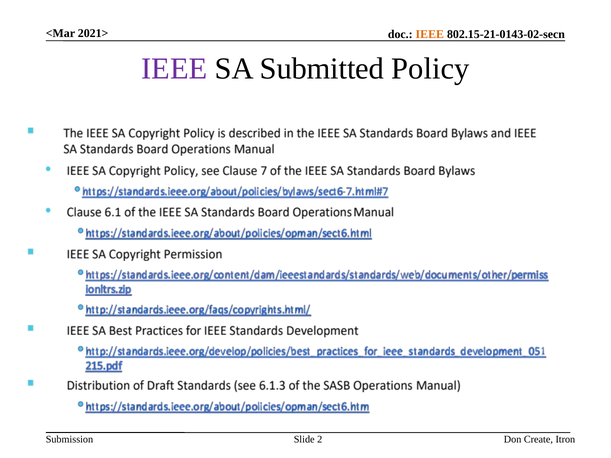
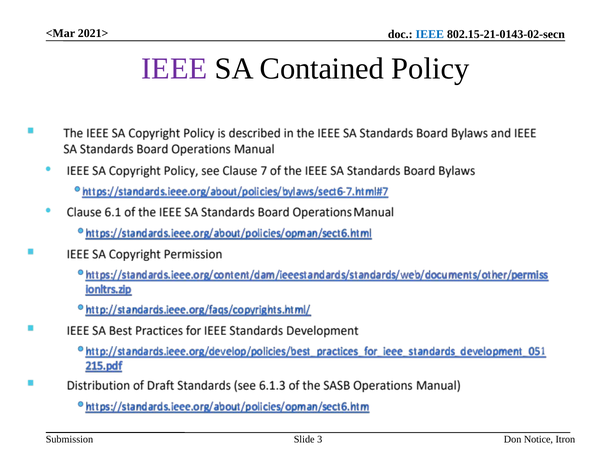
IEEE colour: orange -> blue (430, 34)
Submitted: Submitted -> Contained (322, 69)
2: 2 -> 3 (320, 439)
Create: Create -> Notice (538, 439)
